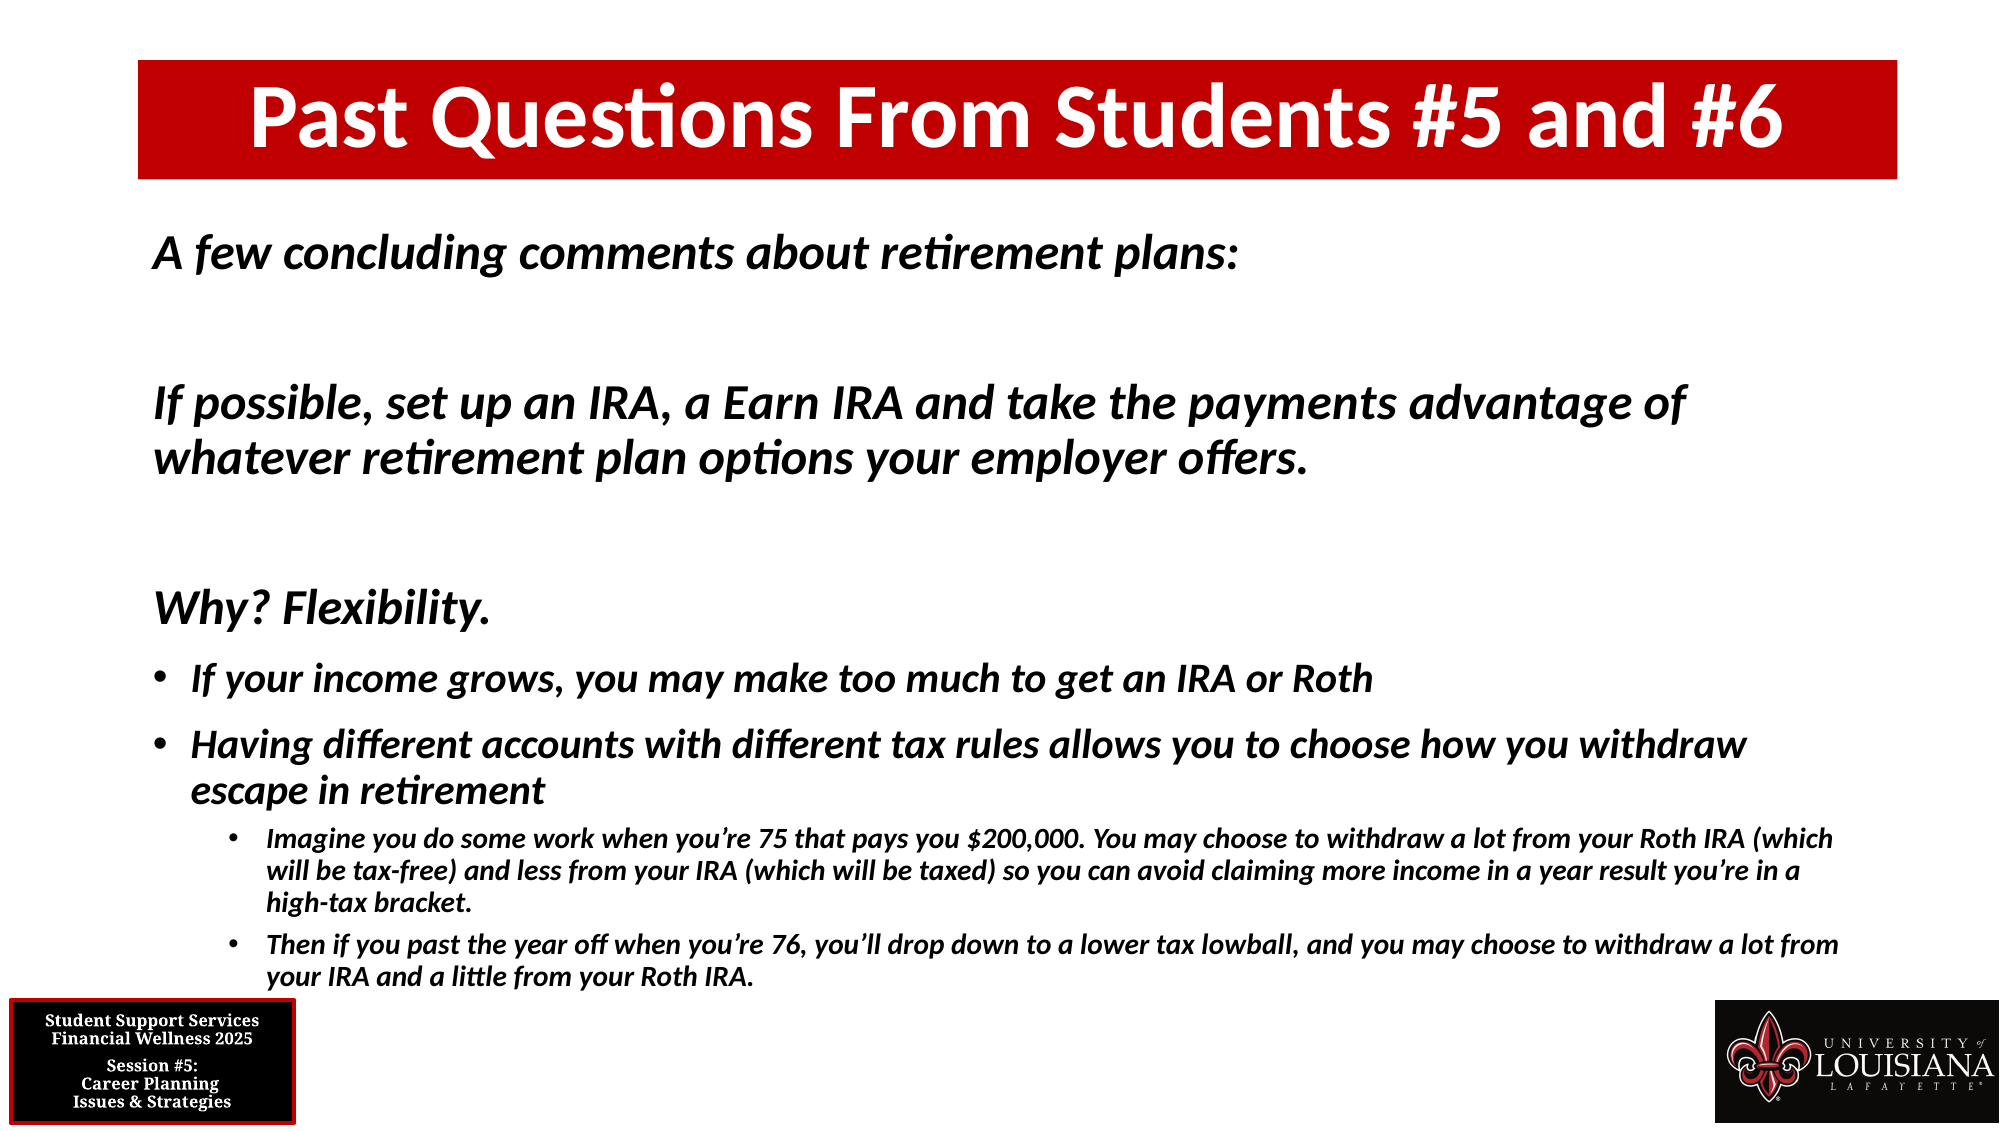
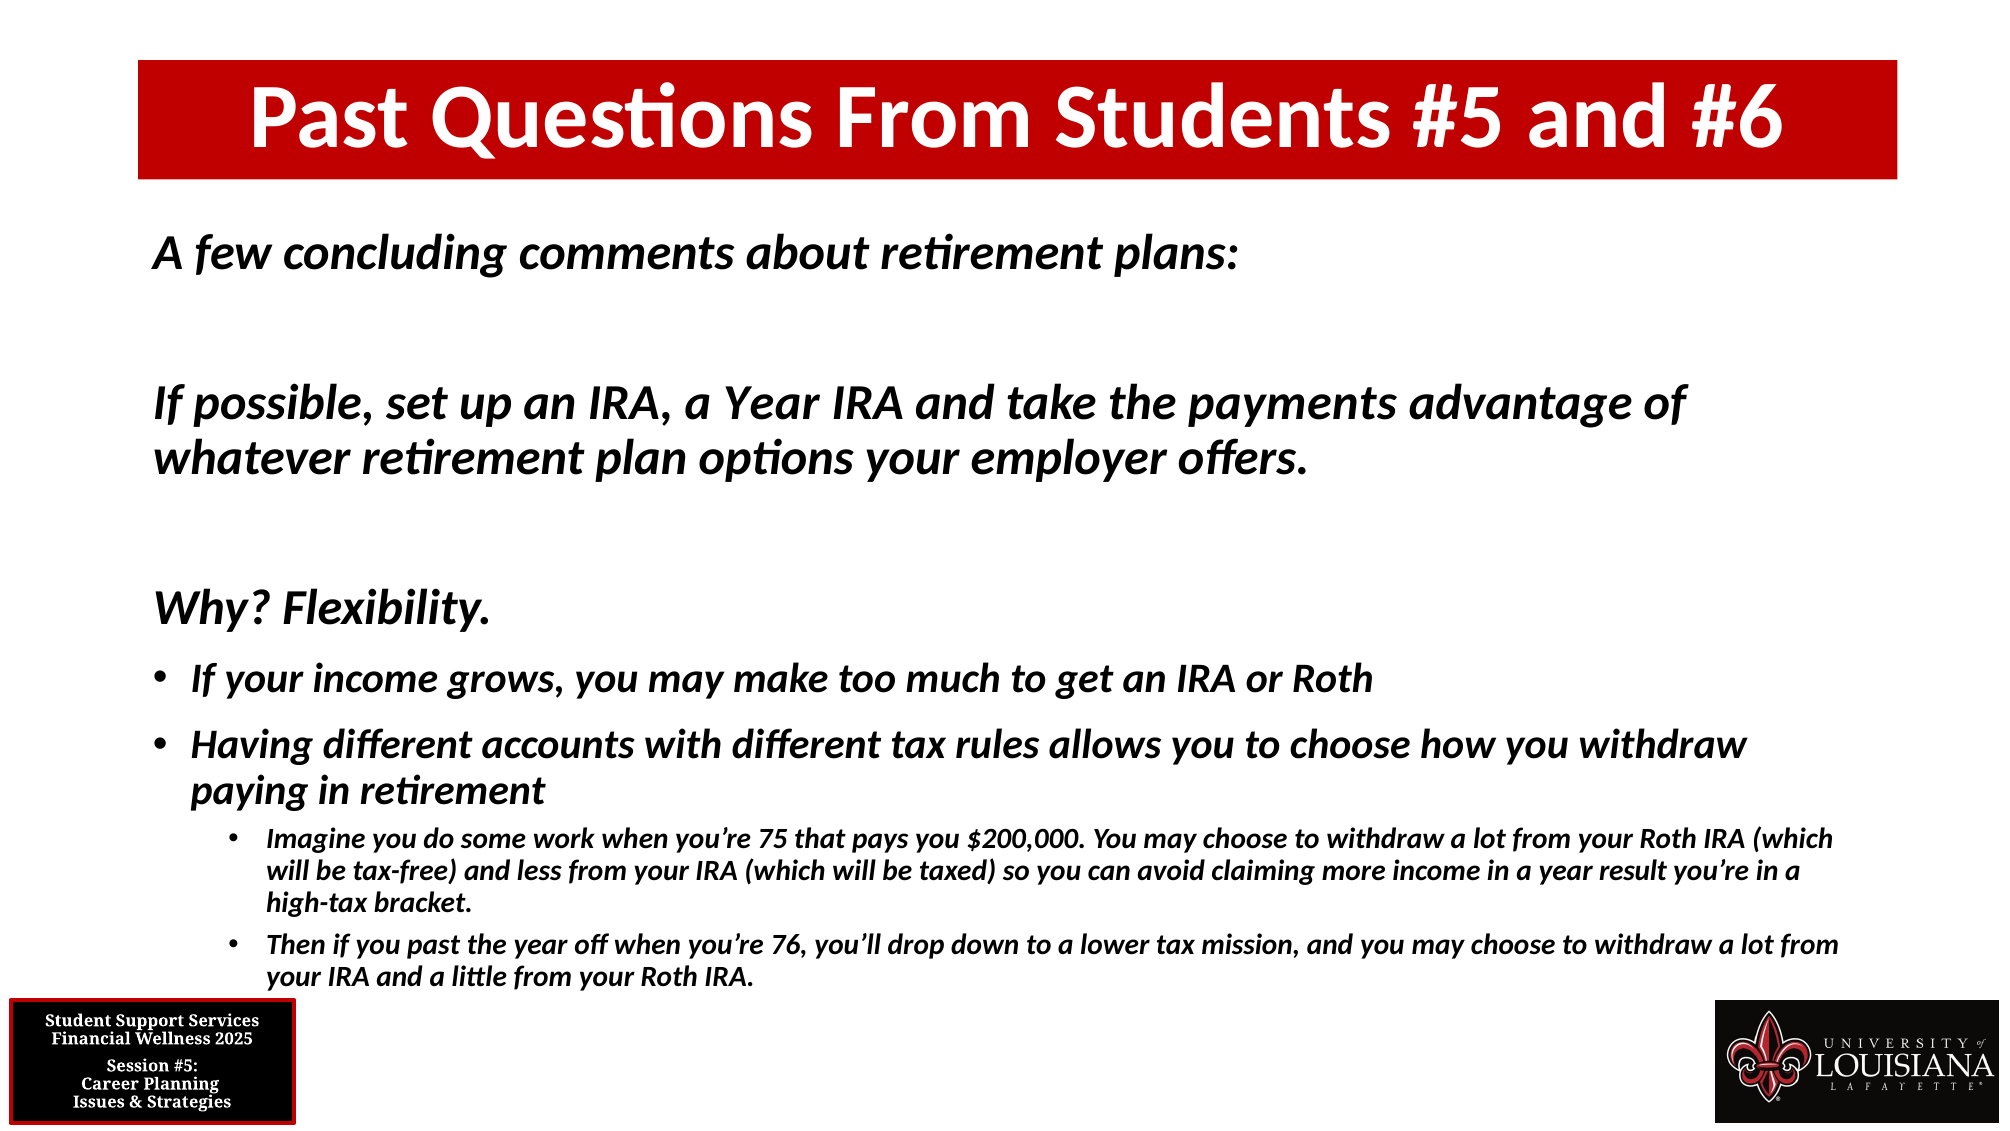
IRA a Earn: Earn -> Year (771, 403)
escape: escape -> paying (250, 790)
lowball: lowball -> mission (1251, 944)
